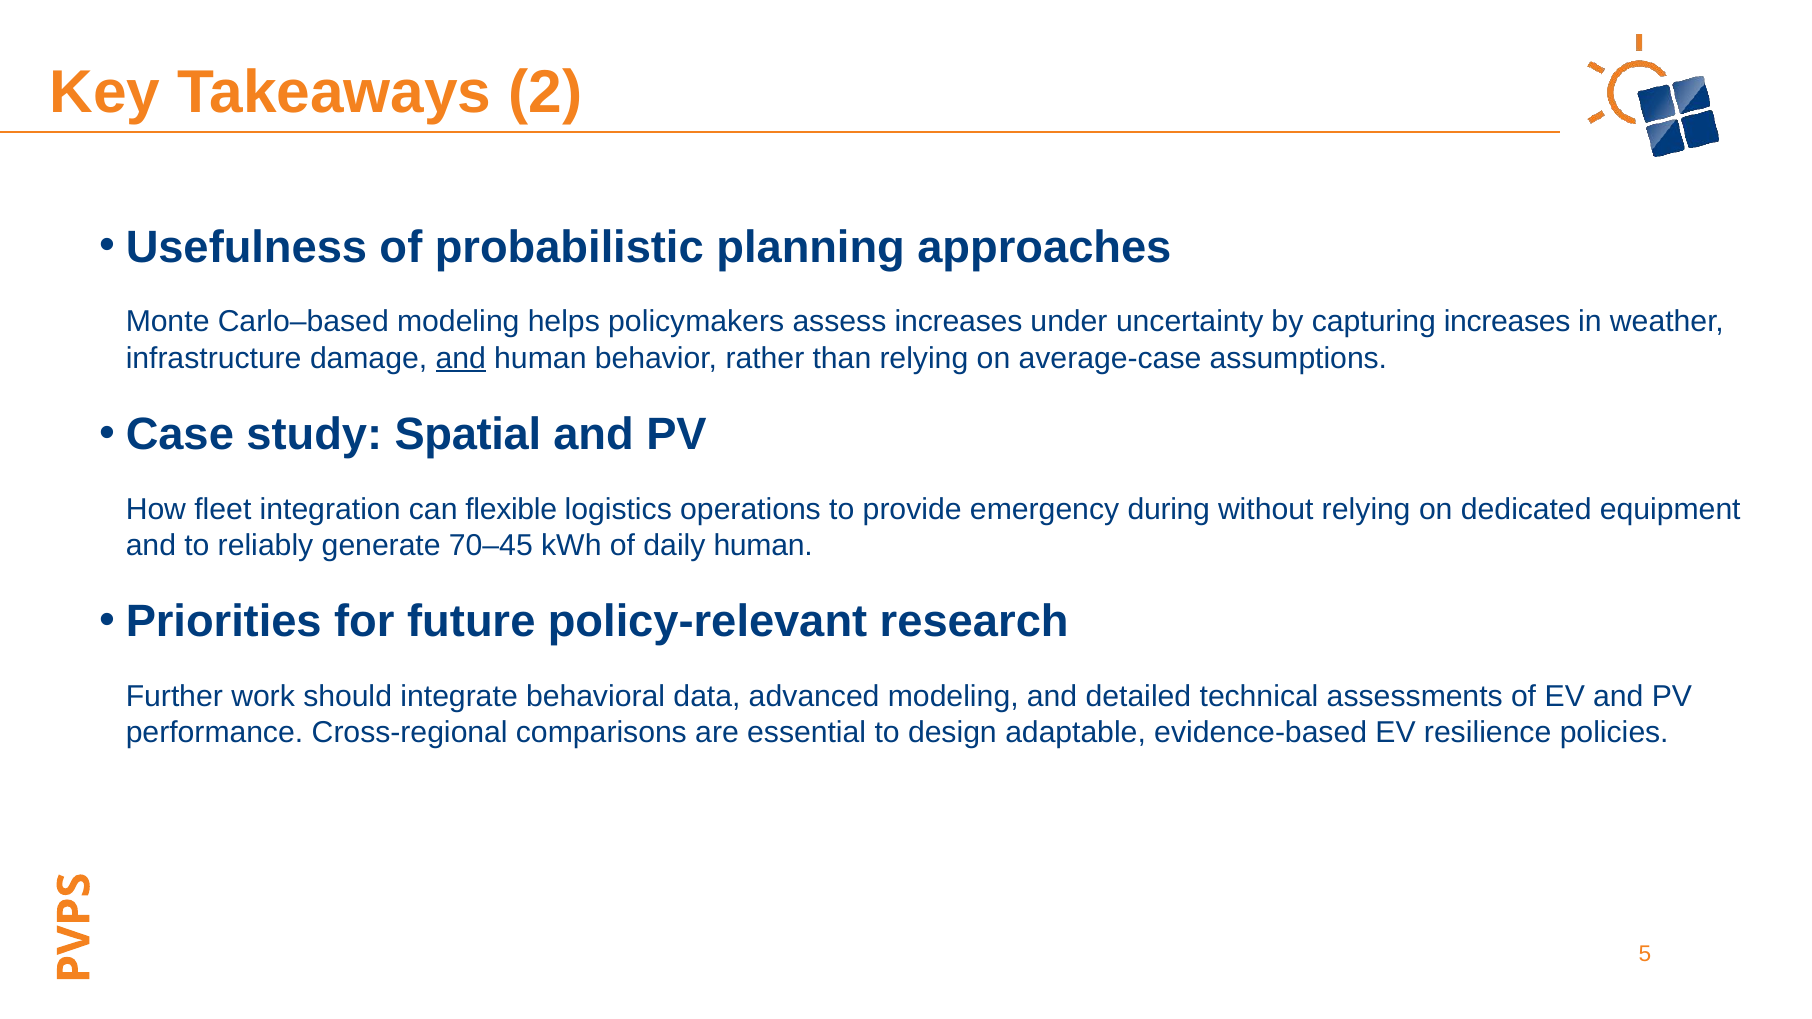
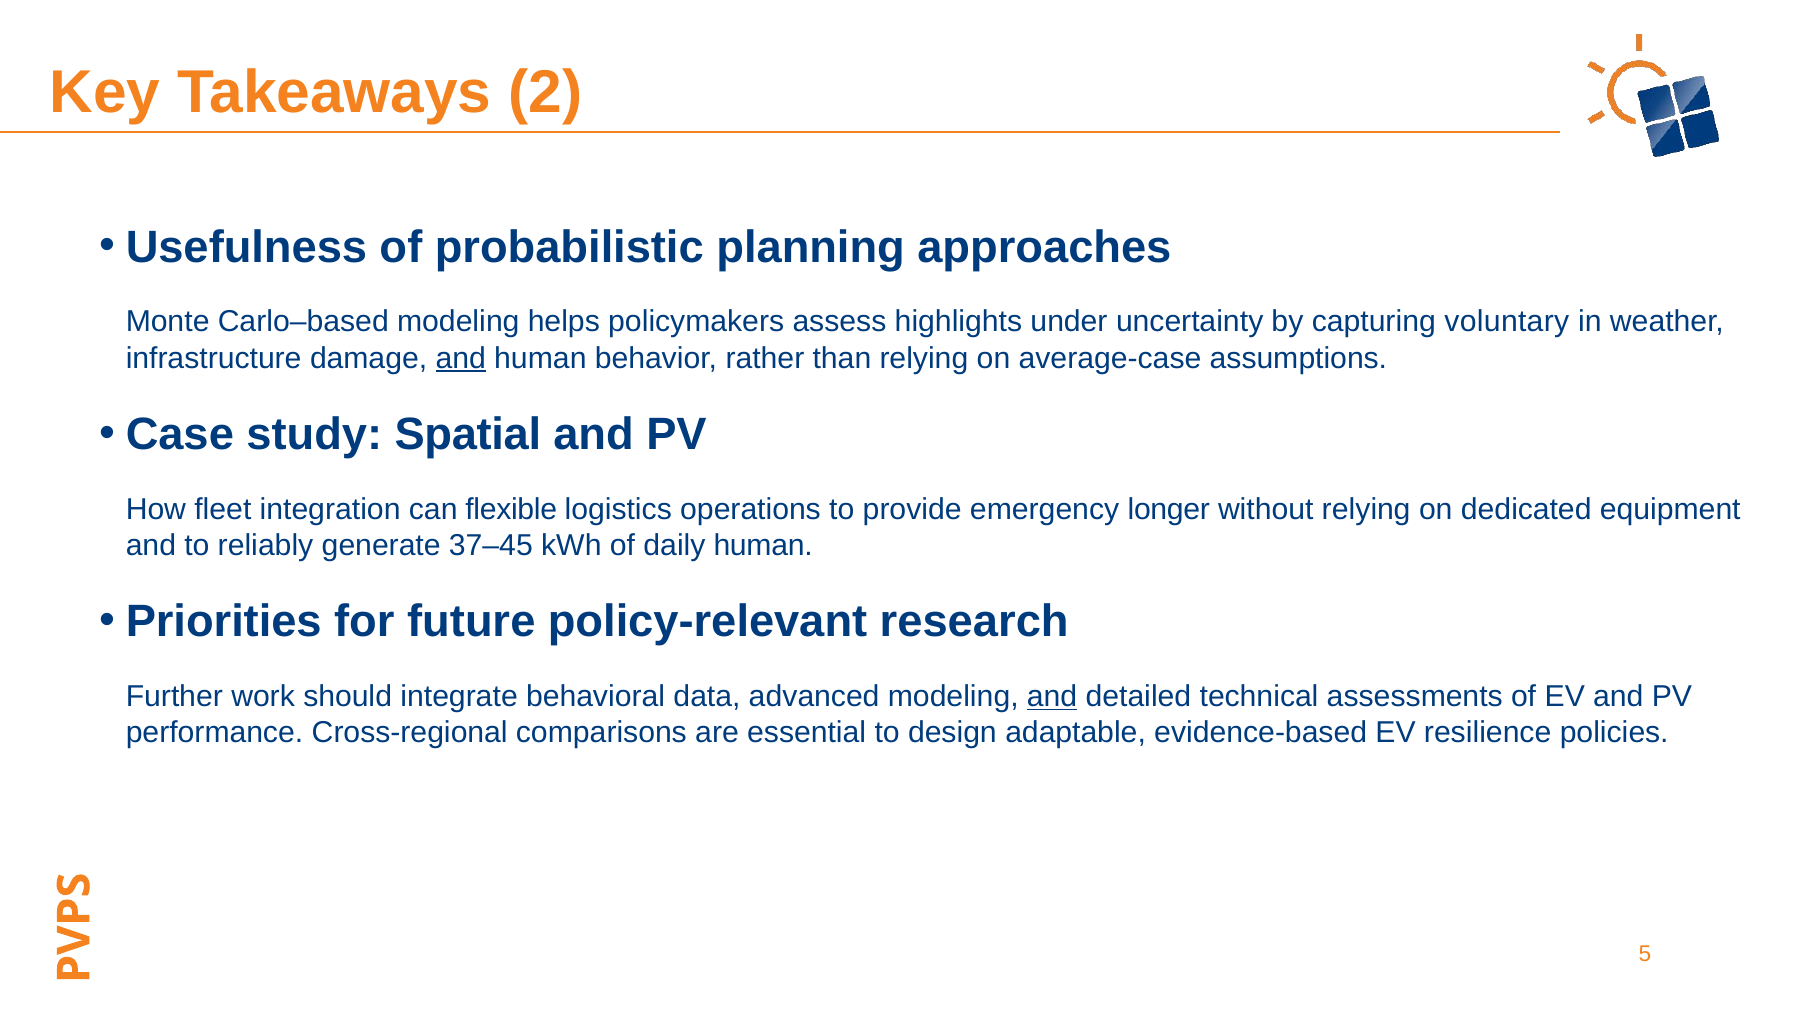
assess increases: increases -> highlights (958, 322)
capturing increases: increases -> voluntary (1507, 322)
during: during -> longer (1169, 509)
70–45: 70–45 -> 37–45 (491, 546)
and underline: none -> present (1052, 697)
